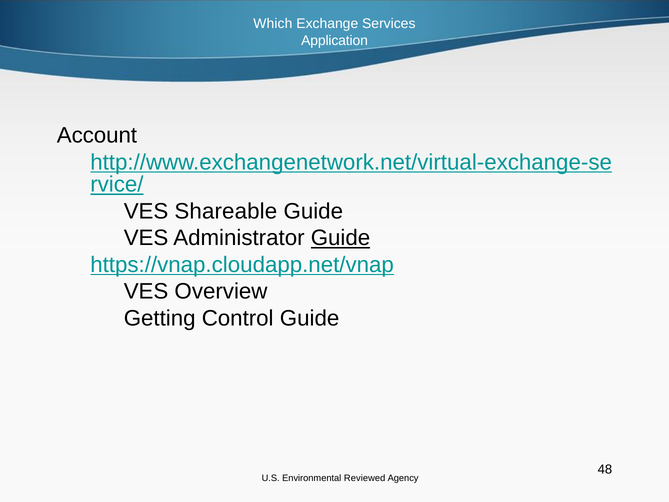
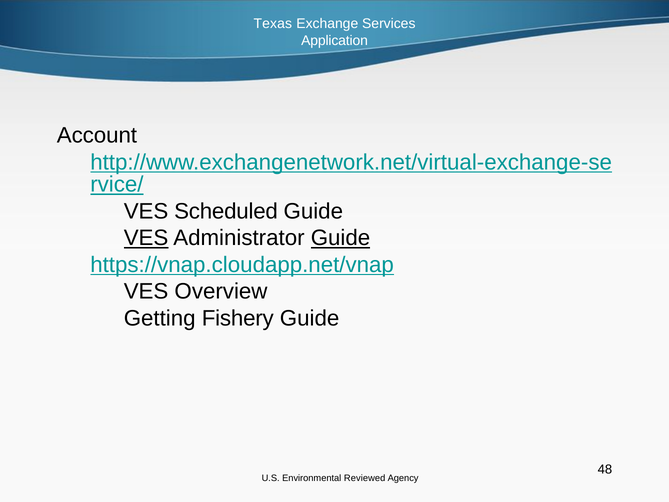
Which: Which -> Texas (273, 24)
Shareable: Shareable -> Scheduled (226, 211)
VES underline: none -> present (146, 238)
Control: Control -> Fishery (238, 318)
